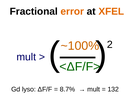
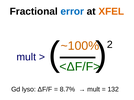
error colour: orange -> blue (72, 11)
